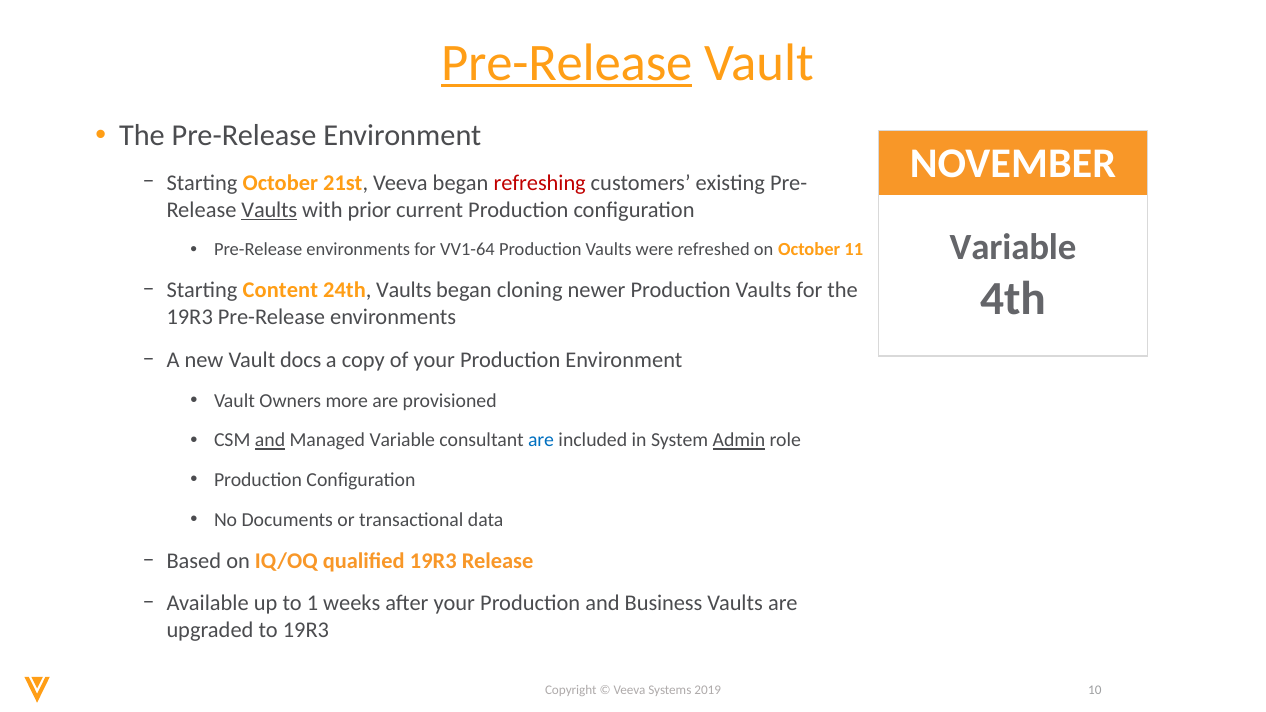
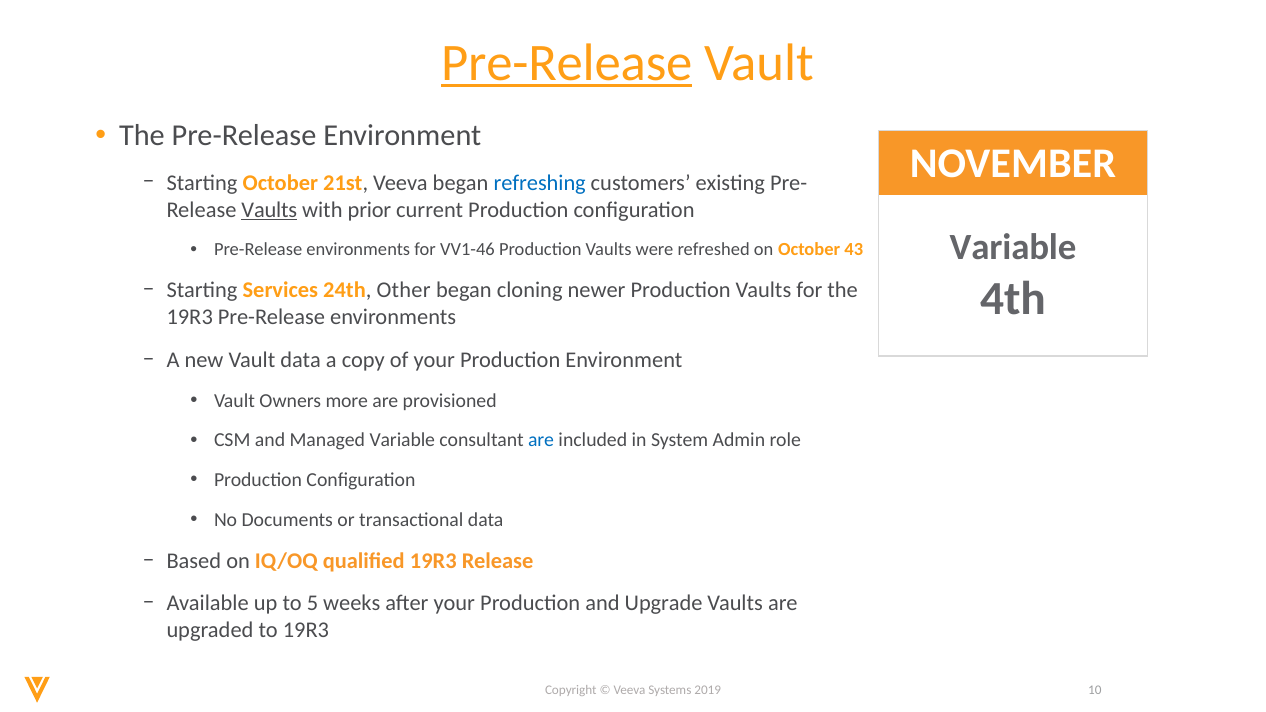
refreshing colour: red -> blue (540, 183)
VV1-64: VV1-64 -> VV1-46 (467, 250)
11: 11 -> 43 (854, 250)
Content: Content -> Services (280, 290)
24th Vaults: Vaults -> Other (404, 290)
Vault docs: docs -> data (301, 360)
and underline: present -> none (270, 440)
Admin underline: present -> none (739, 440)
1: 1 -> 5 (312, 604)
Business: Business -> Upgrade (664, 604)
